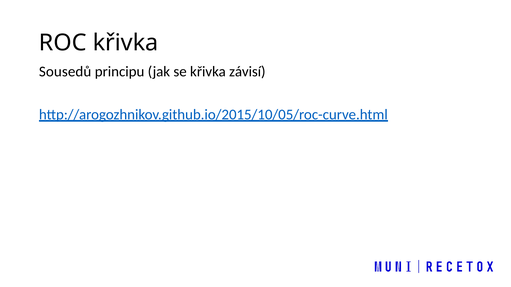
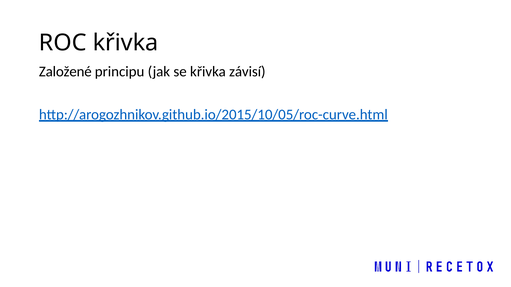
Sousedů: Sousedů -> Založené (65, 72)
